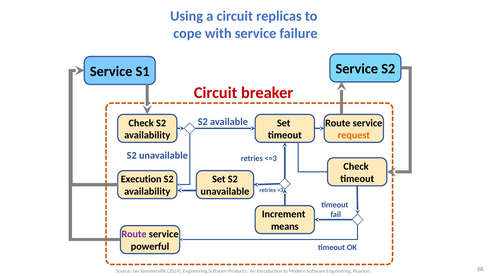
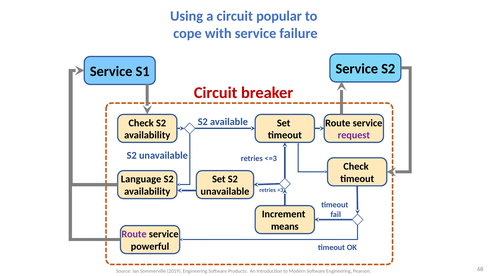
replicas: replicas -> popular (279, 16)
request colour: orange -> purple (354, 135)
Execution: Execution -> Language (141, 179)
